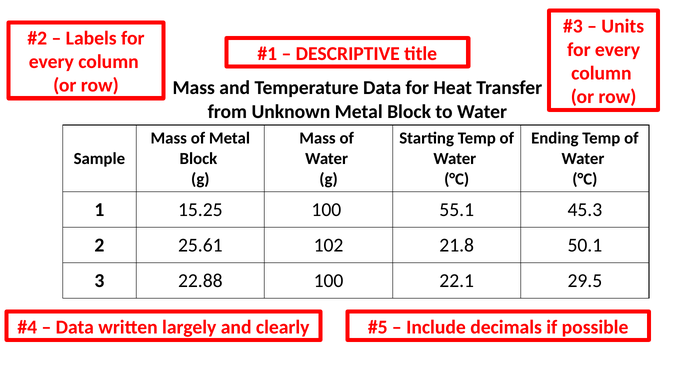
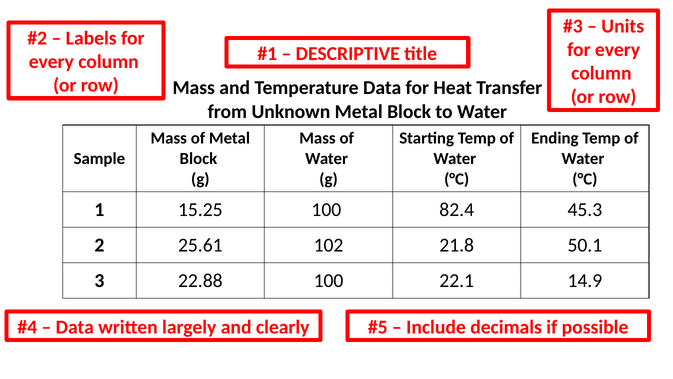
55.1: 55.1 -> 82.4 (457, 209)
29.5: 29.5 -> 14.9 (585, 280)
